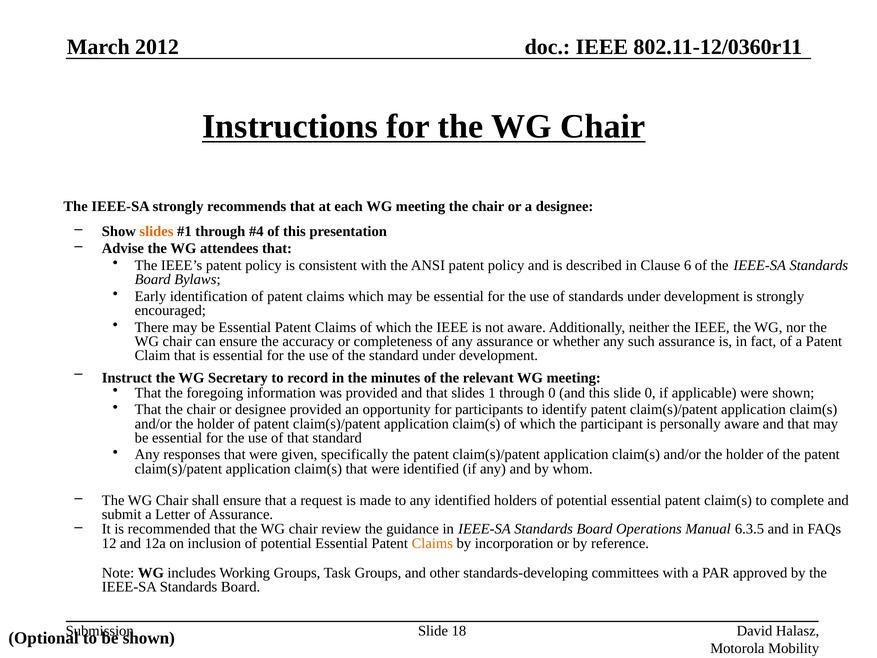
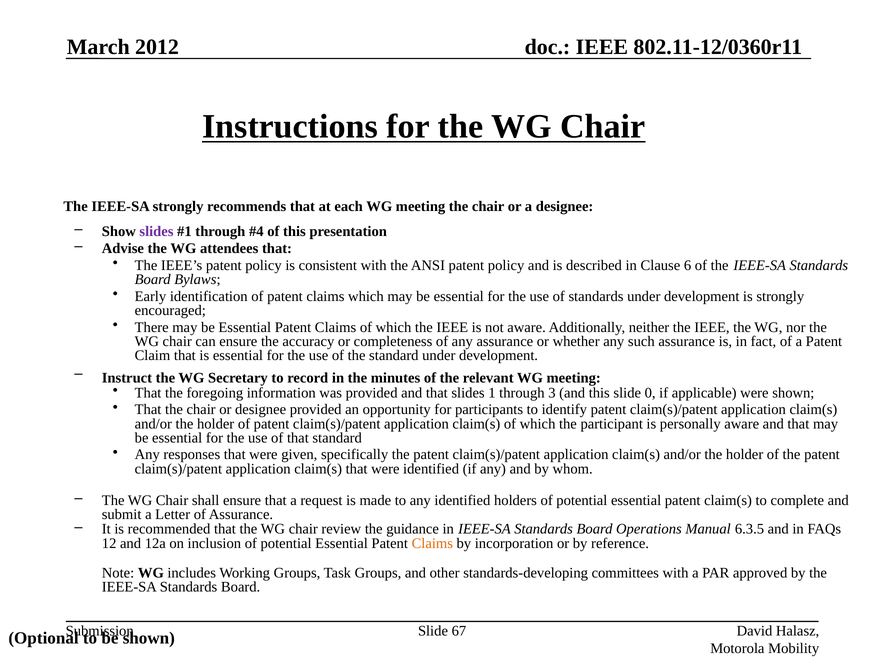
slides colour: orange -> purple (156, 231)
through 0: 0 -> 3 (552, 393)
18: 18 -> 67 (459, 631)
